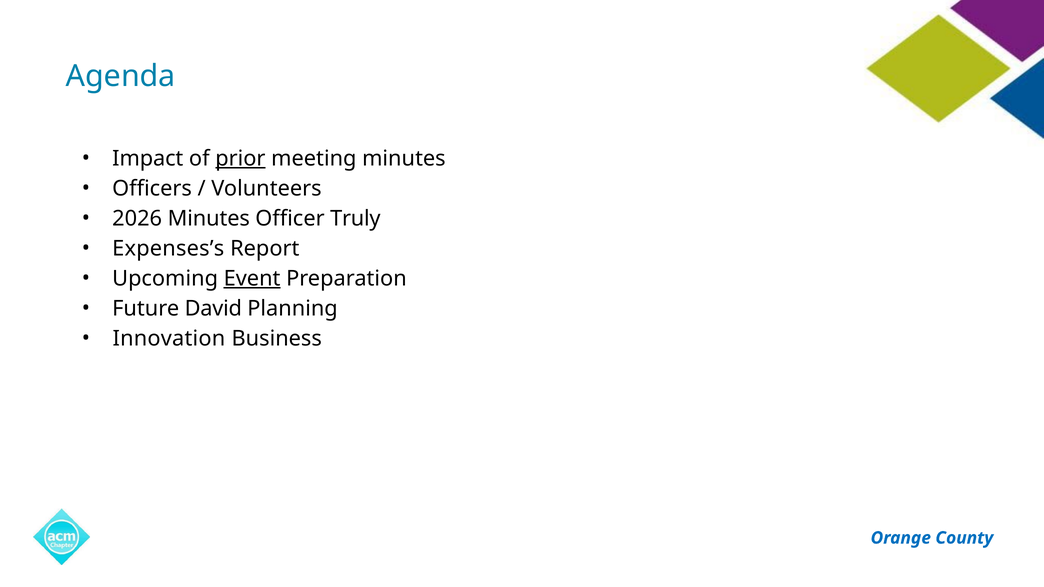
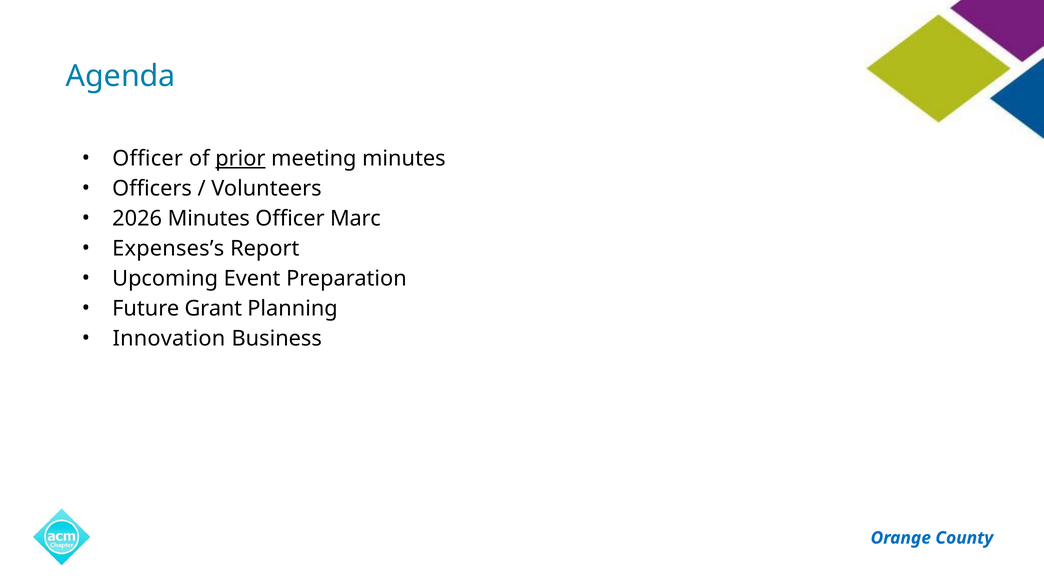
Impact: Impact -> Officer (148, 159)
Truly: Truly -> Marc (355, 219)
Event underline: present -> none (252, 279)
David: David -> Grant (213, 309)
